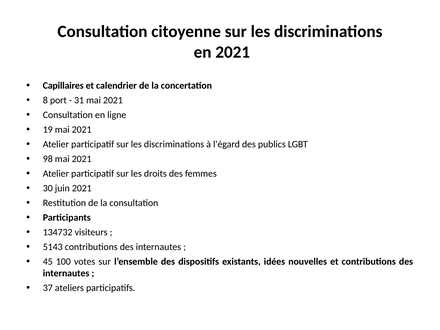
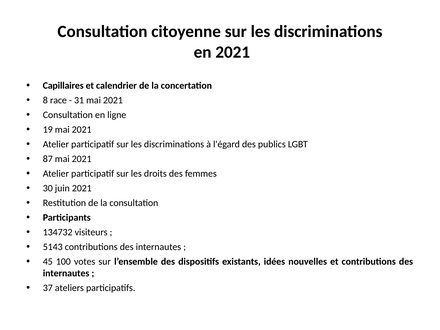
port: port -> race (58, 100)
98: 98 -> 87 (48, 159)
